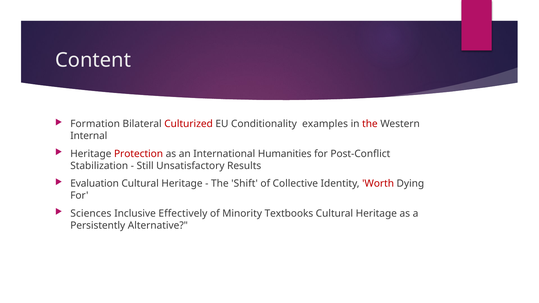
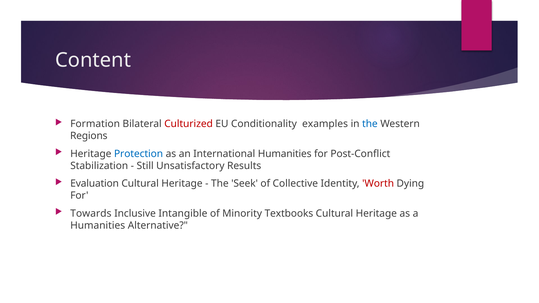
the colour: red -> blue (370, 124)
Internal: Internal -> Regions (89, 136)
Protection colour: red -> blue (139, 154)
Shift: Shift -> Seek (245, 184)
Sciences: Sciences -> Towards (91, 214)
Effectively: Effectively -> Intangible (183, 214)
Persistently: Persistently -> Humanities (98, 226)
